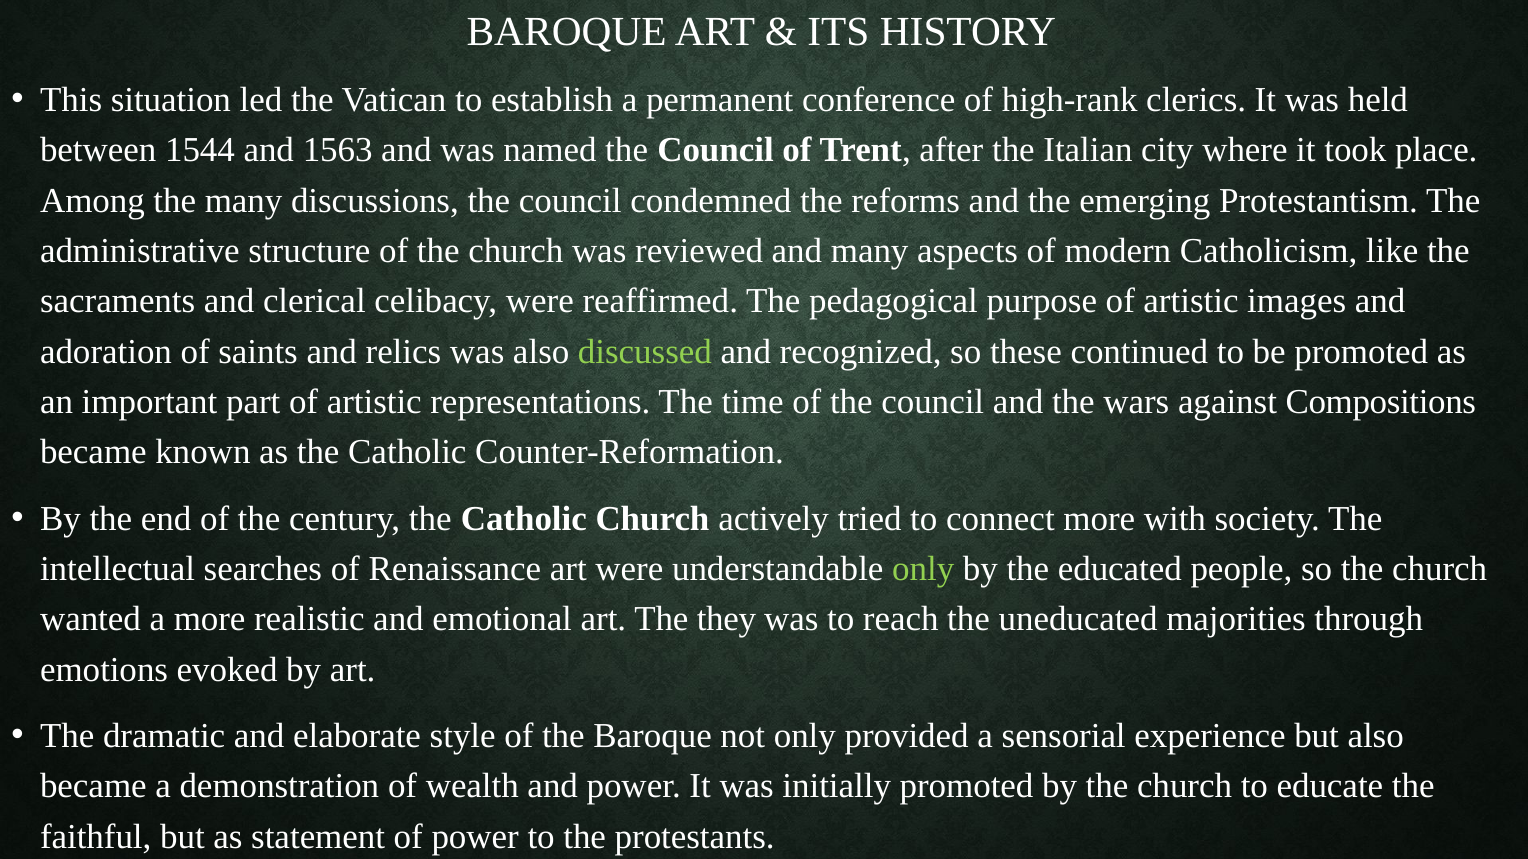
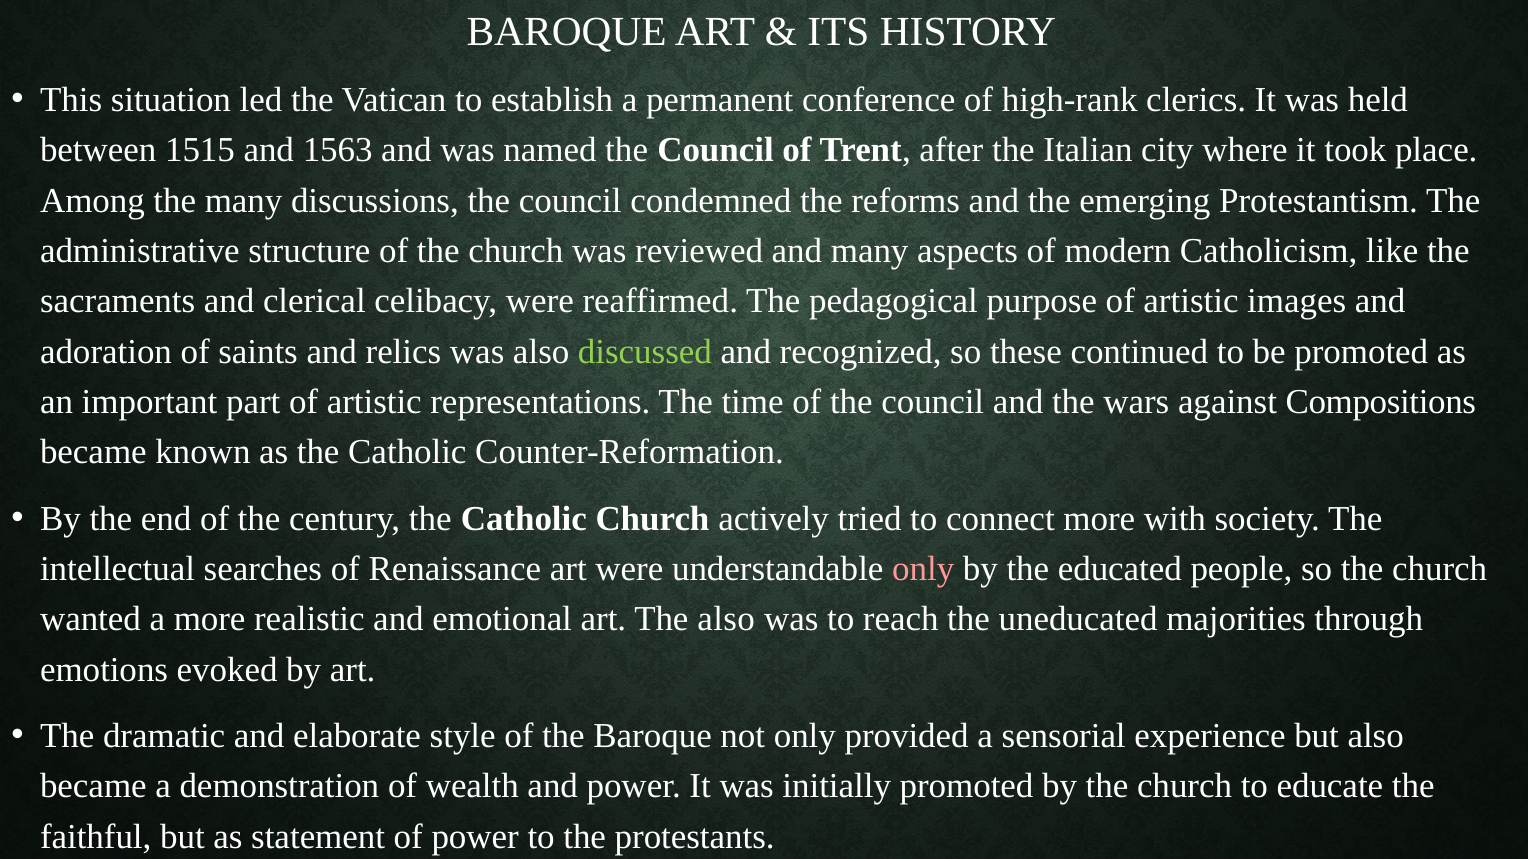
1544: 1544 -> 1515 (200, 150)
only colour: light green -> pink (923, 569)
The they: they -> also (726, 620)
